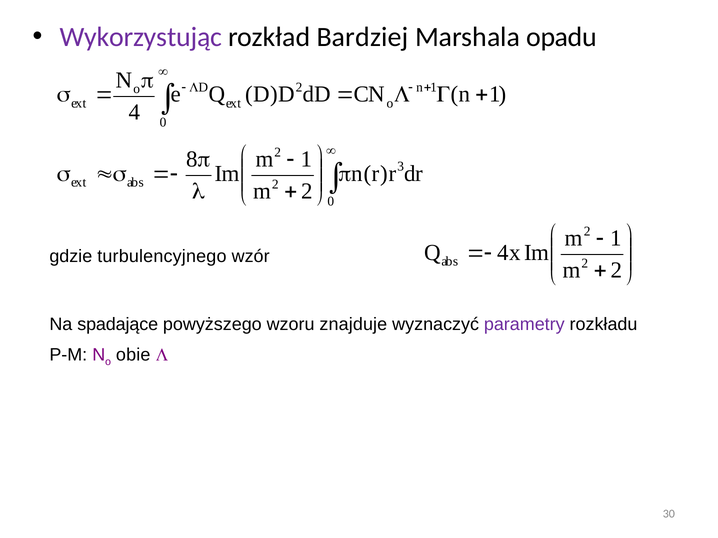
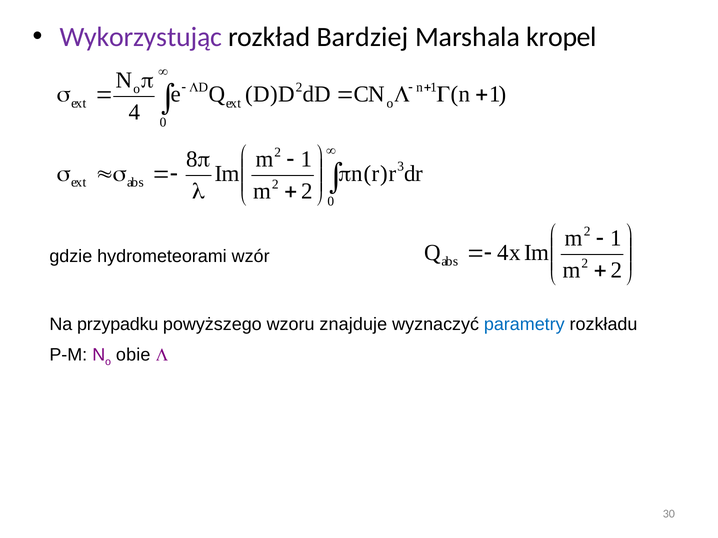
opadu: opadu -> kropel (562, 37)
turbulencyjnego: turbulencyjnego -> hydrometeorami (162, 256)
spadające: spadające -> przypadku (118, 324)
parametry colour: purple -> blue (524, 324)
